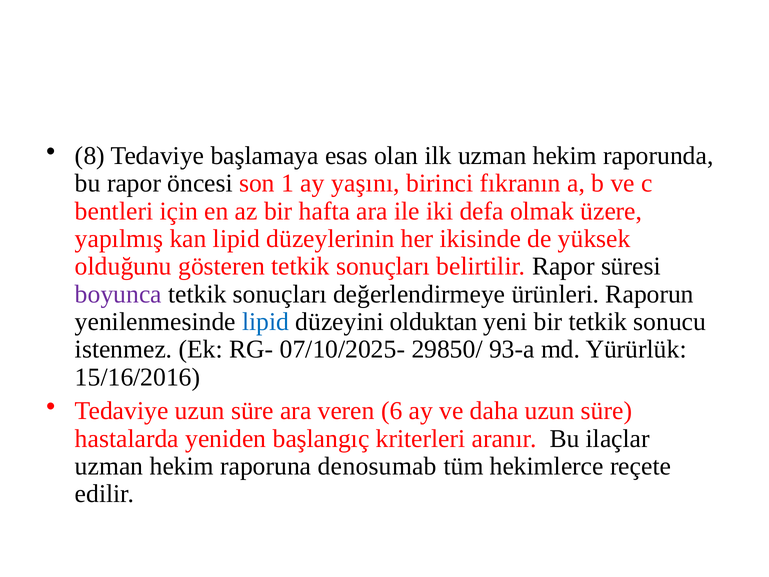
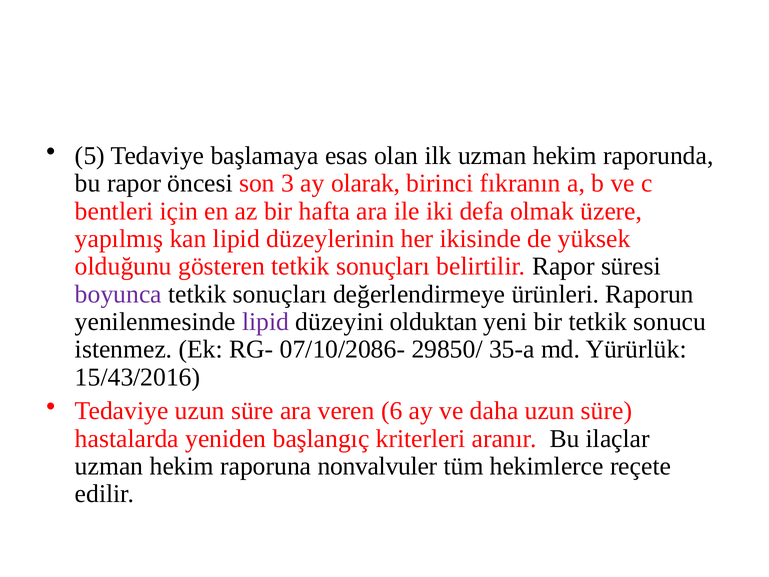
8: 8 -> 5 (90, 156)
1: 1 -> 3 (288, 183)
yaşını: yaşını -> olarak (366, 183)
lipid colour: blue -> purple (266, 322)
07/10/2025-: 07/10/2025- -> 07/10/2086- (342, 349)
93-a: 93-a -> 35-a (512, 349)
15/16/2016: 15/16/2016 -> 15/43/2016 (138, 377)
denosumab: denosumab -> nonvalvuler (378, 466)
